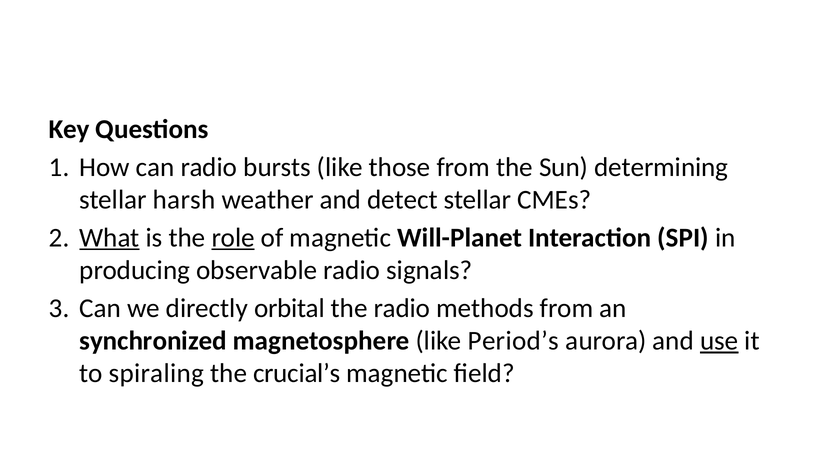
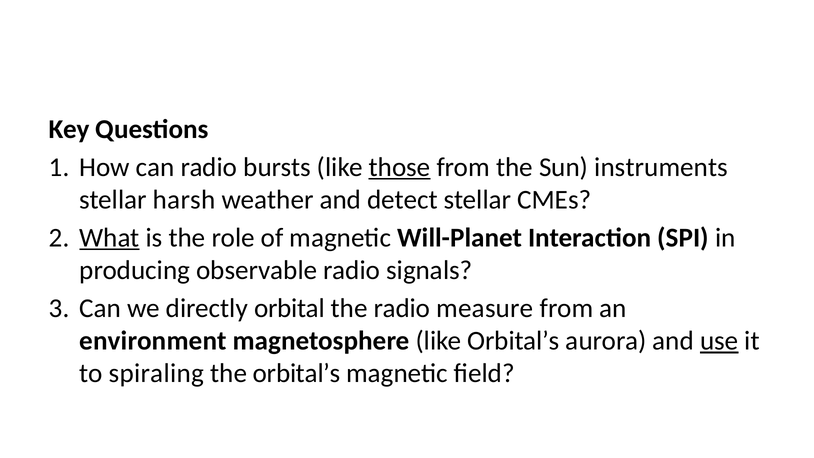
those underline: none -> present (400, 167)
determining: determining -> instruments (661, 167)
role underline: present -> none (233, 238)
methods: methods -> measure (485, 308)
synchronized: synchronized -> environment (153, 341)
like Period’s: Period’s -> Orbital’s (513, 341)
the crucial’s: crucial’s -> orbital’s (297, 373)
